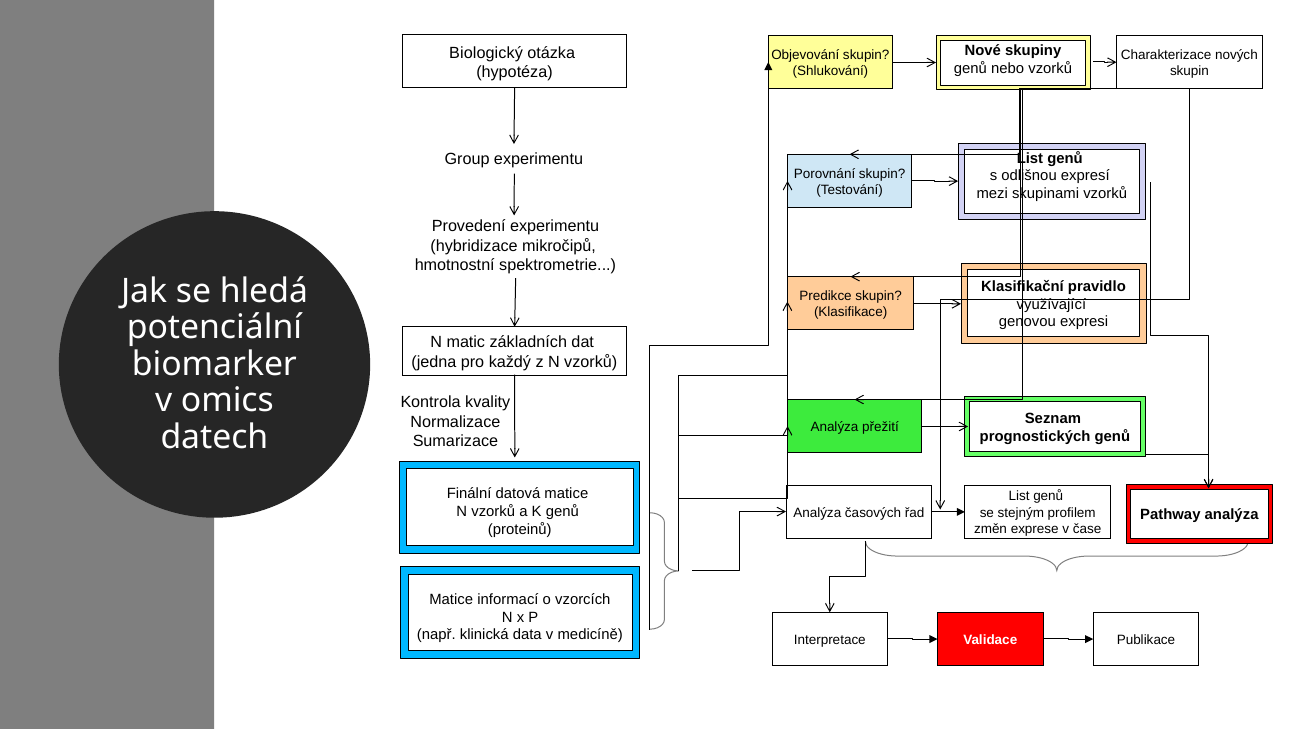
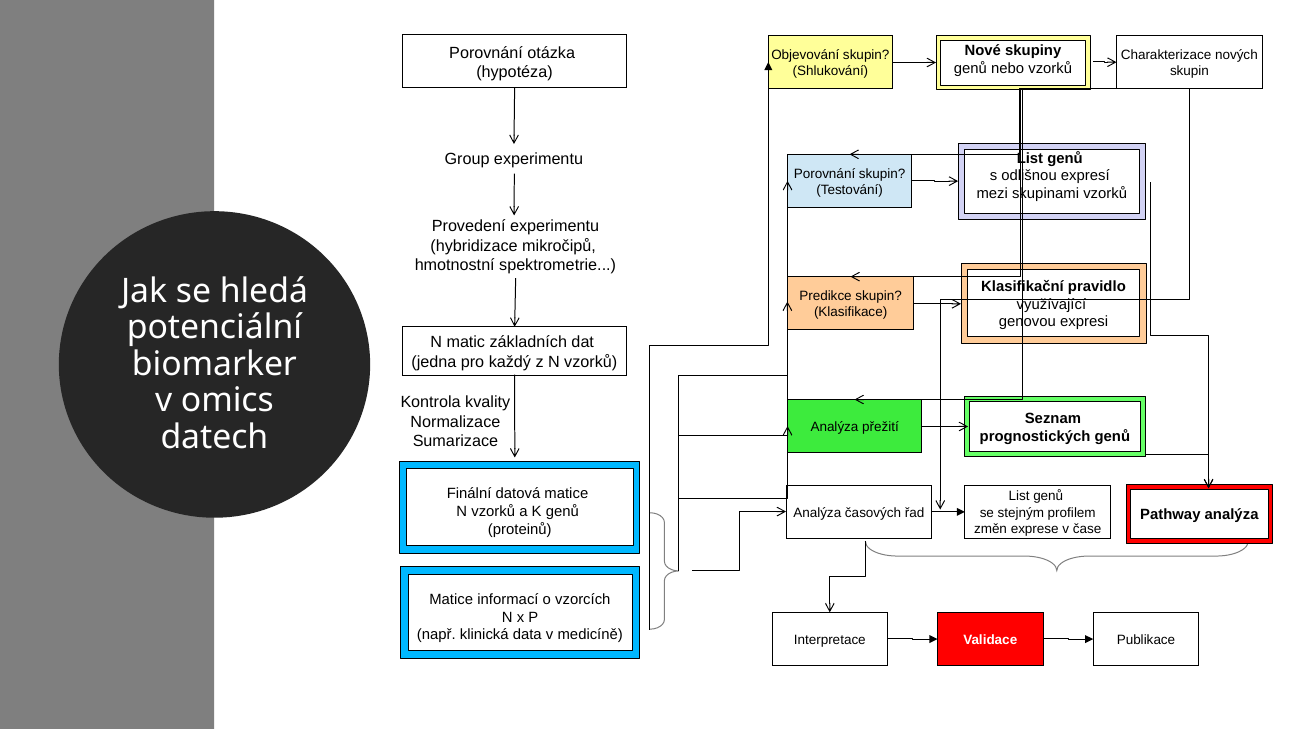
Biologický: Biologický -> Porovnání (486, 53)
